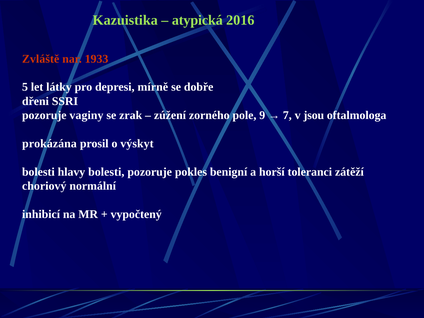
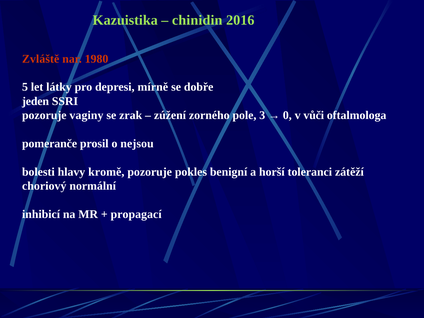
atypická: atypická -> chinidin (197, 20)
1933: 1933 -> 1980 (97, 59)
dřeni: dřeni -> jeden (36, 101)
9: 9 -> 3 (262, 115)
7: 7 -> 0 (287, 115)
jsou: jsou -> vůči (314, 115)
prokázána: prokázána -> pomeranče (50, 144)
výskyt: výskyt -> nejsou (137, 144)
hlavy bolesti: bolesti -> kromě (106, 172)
vypočtený: vypočtený -> propagací (136, 214)
